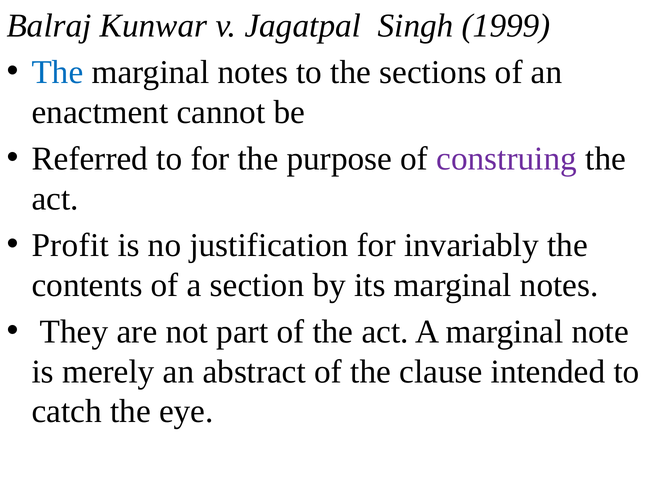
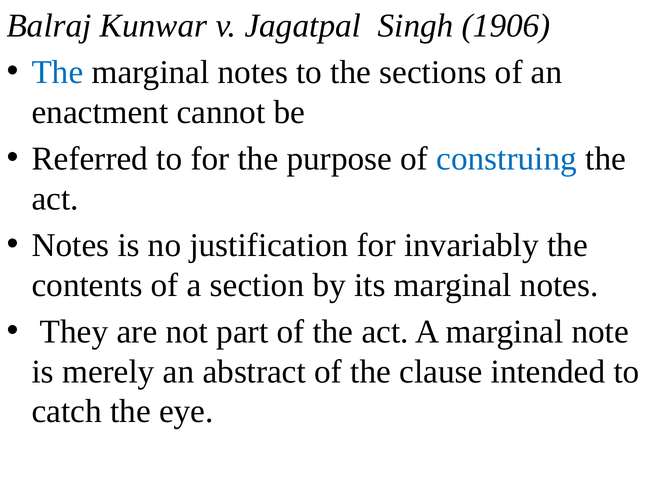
1999: 1999 -> 1906 (506, 26)
construing colour: purple -> blue (507, 159)
Profit: Profit -> Notes (70, 245)
